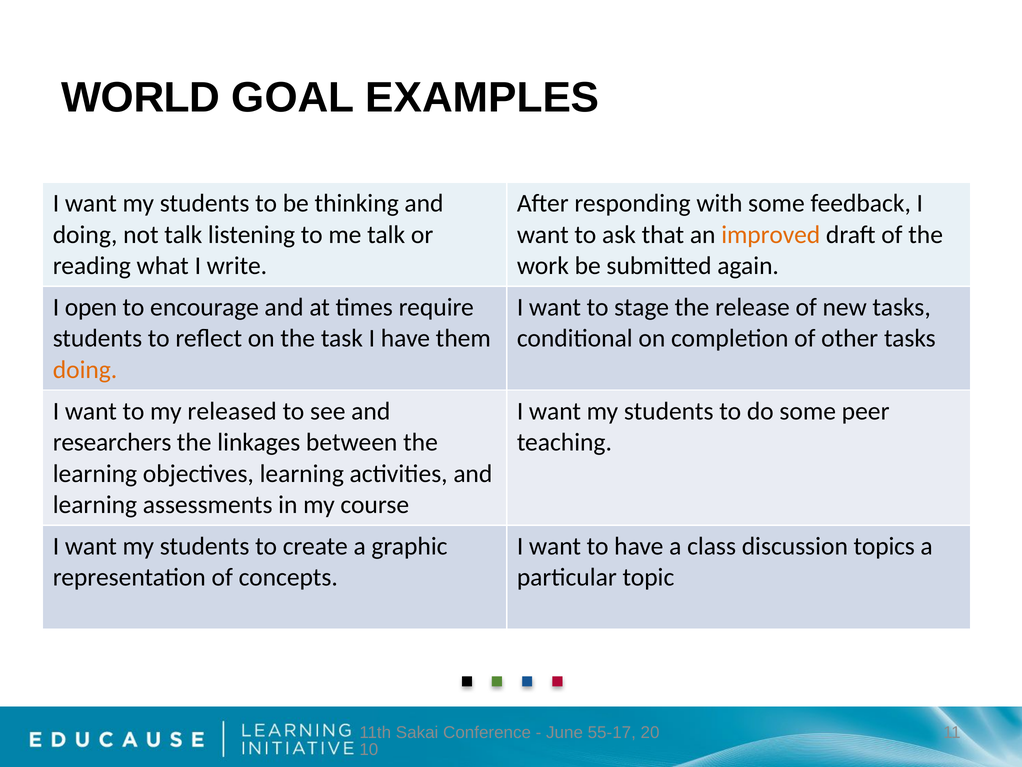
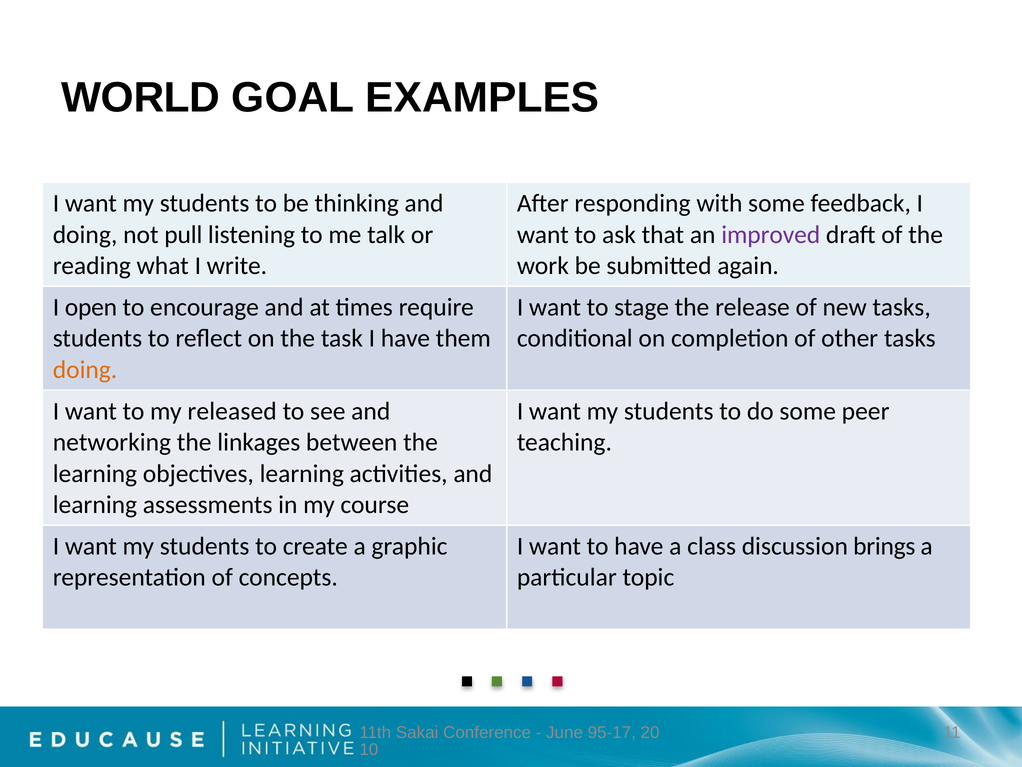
not talk: talk -> pull (183, 234)
improved colour: orange -> purple (771, 234)
researchers: researchers -> networking (112, 442)
topics: topics -> brings (884, 546)
55-17: 55-17 -> 95-17 (612, 732)
